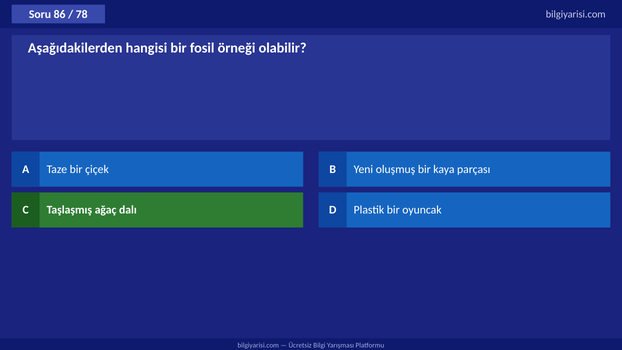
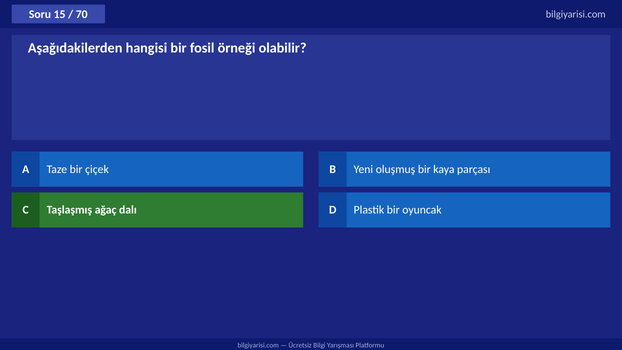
86: 86 -> 15 (60, 14)
78: 78 -> 70 (82, 14)
